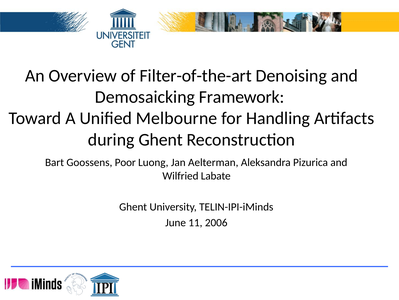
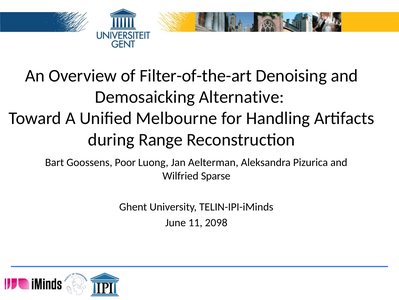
Framework: Framework -> Alternative (242, 97)
during Ghent: Ghent -> Range (161, 139)
Labate: Labate -> Sparse (216, 175)
2006: 2006 -> 2098 (216, 222)
